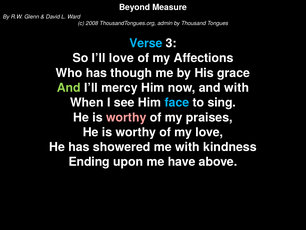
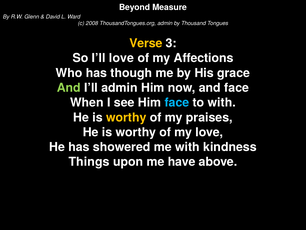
Verse colour: light blue -> yellow (146, 43)
I’ll mercy: mercy -> admin (119, 88)
and with: with -> face (237, 88)
to sing: sing -> with (222, 102)
worthy colour: pink -> yellow (126, 117)
Ending: Ending -> Things (89, 162)
